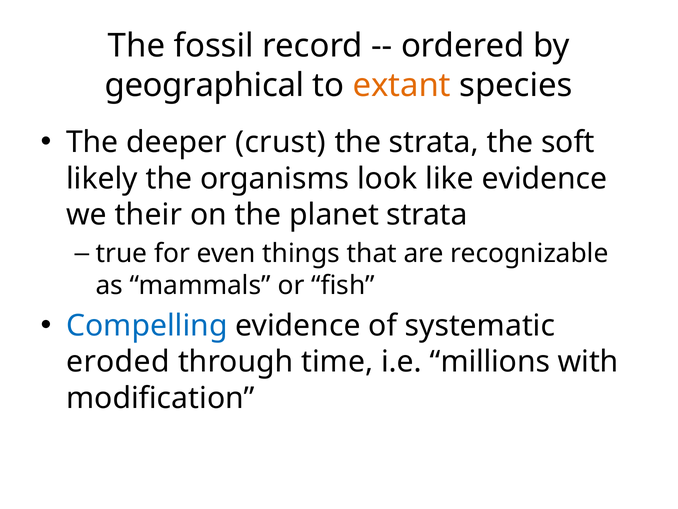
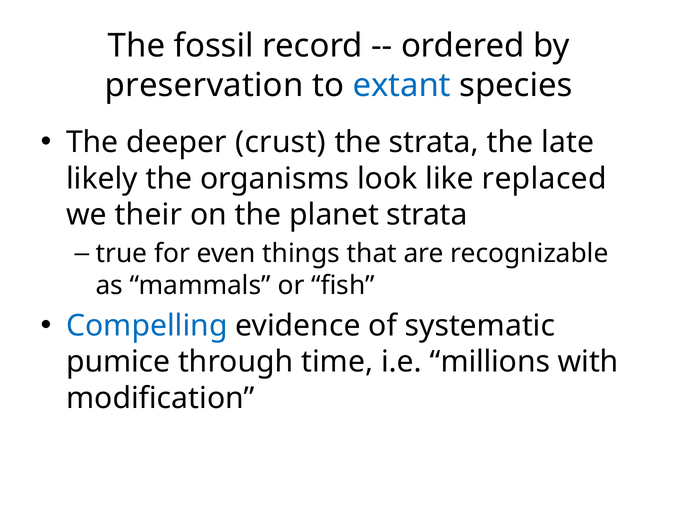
geographical: geographical -> preservation (204, 85)
extant colour: orange -> blue (402, 85)
soft: soft -> late (568, 142)
like evidence: evidence -> replaced (544, 178)
eroded: eroded -> pumice (118, 362)
